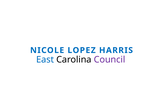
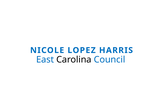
Council colour: purple -> blue (110, 60)
